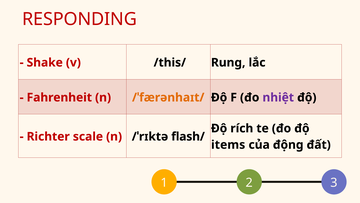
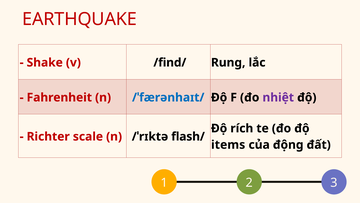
RESPONDING: RESPONDING -> EARTHQUAKE (80, 19)
/this/: /this/ -> /find/ (170, 62)
/ˈfærənhaɪt/ colour: orange -> blue (168, 97)
